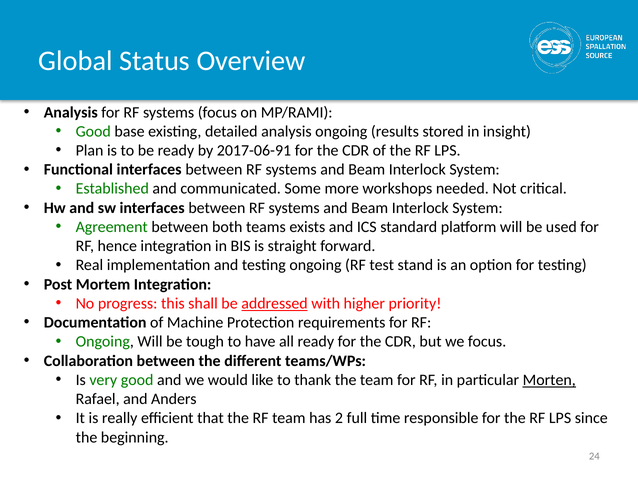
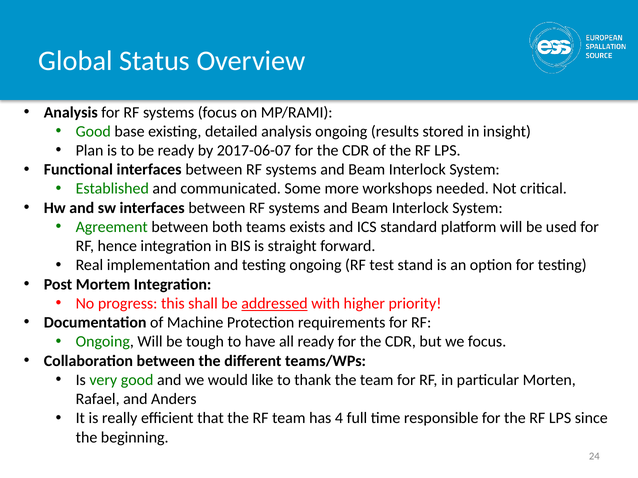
2017-06-91: 2017-06-91 -> 2017-06-07 (254, 151)
Morten underline: present -> none (549, 380)
2: 2 -> 4 (339, 419)
